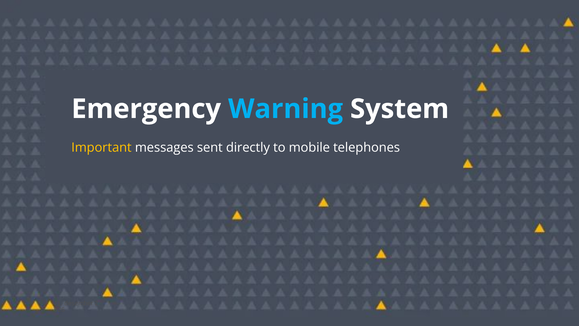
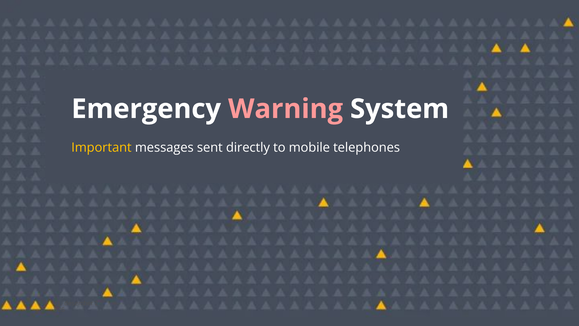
Warning colour: light blue -> pink (286, 109)
